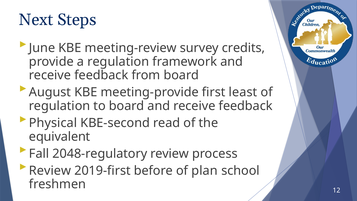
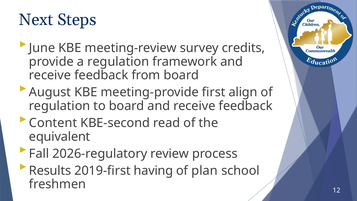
least: least -> align (243, 92)
Physical: Physical -> Content (53, 123)
2048-regulatory: 2048-regulatory -> 2026-regulatory (100, 153)
Review: Review -> Results (50, 170)
before: before -> having (153, 170)
